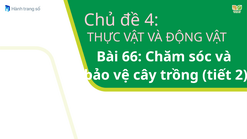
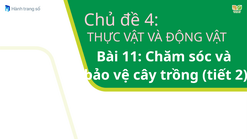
66: 66 -> 11 (132, 57)
